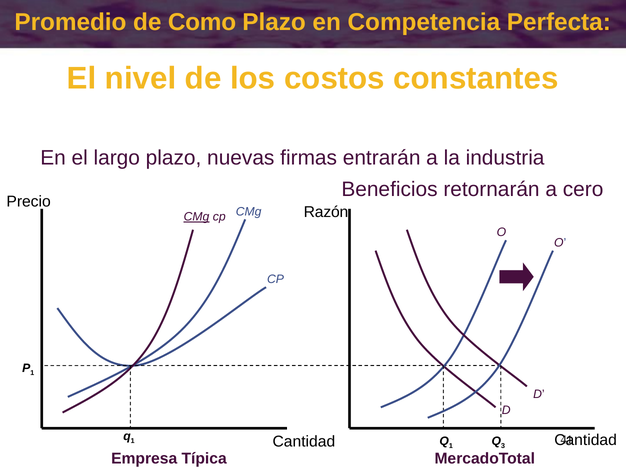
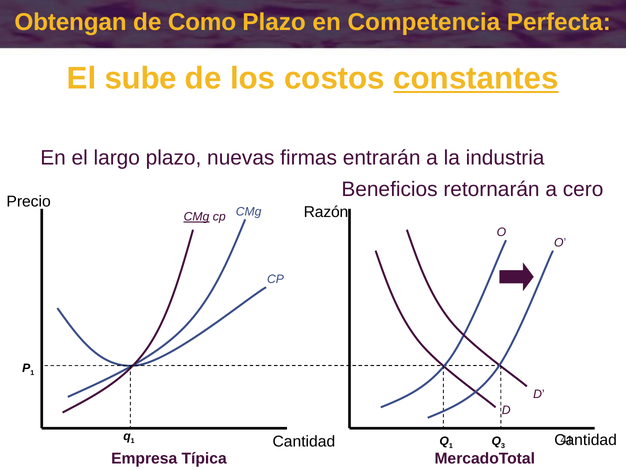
Promedio: Promedio -> Obtengan (71, 22)
nivel: nivel -> sube (141, 78)
constantes underline: none -> present (476, 78)
